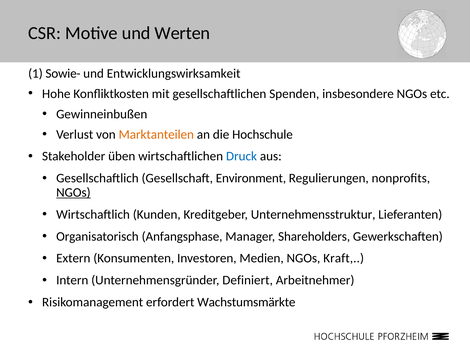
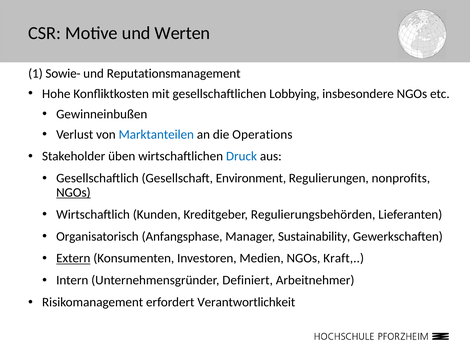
Entwicklungswirksamkeit: Entwicklungswirksamkeit -> Reputationsmanagement (174, 73)
Spenden: Spenden -> Lobbying (294, 94)
Marktanteilen colour: orange -> blue (156, 134)
Hochschule: Hochschule -> Operations (262, 134)
Unternehmensstruktur: Unternehmensstruktur -> Regulierungsbehörden (313, 214)
Shareholders: Shareholders -> Sustainability (314, 236)
Extern underline: none -> present (73, 258)
Wachstumsmärkte: Wachstumsmärkte -> Verantwortlichkeit (246, 302)
